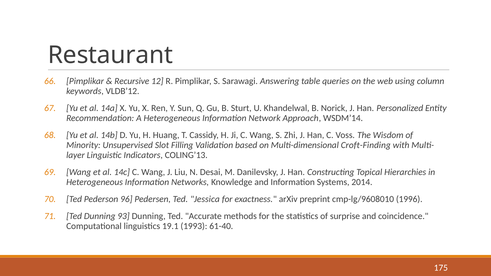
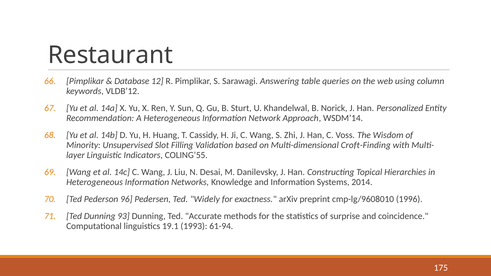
Recursive: Recursive -> Database (132, 81)
COLING’13: COLING’13 -> COLING’55 (186, 155)
Jessica: Jessica -> Widely (205, 199)
61-40: 61-40 -> 61-94 (221, 226)
